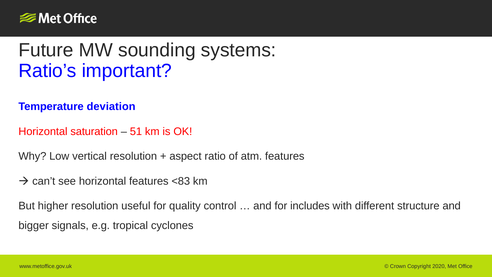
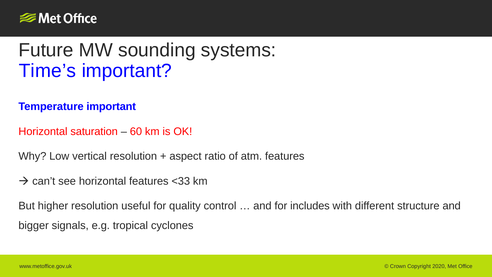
Ratio’s: Ratio’s -> Time’s (47, 71)
Temperature deviation: deviation -> important (111, 107)
51: 51 -> 60 (136, 131)
<83: <83 -> <33 (181, 181)
